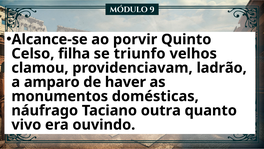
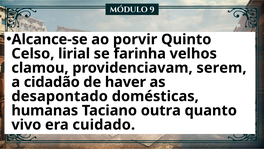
filha: filha -> lirial (74, 53)
triunfo: triunfo -> farinha (140, 53)
ladrão: ladrão -> serem (221, 68)
amparo: amparo -> cidadão (52, 82)
monumentos: monumentos -> desapontado (60, 96)
náufrago: náufrago -> humanas (45, 110)
ouvindo: ouvindo -> cuidado (104, 124)
